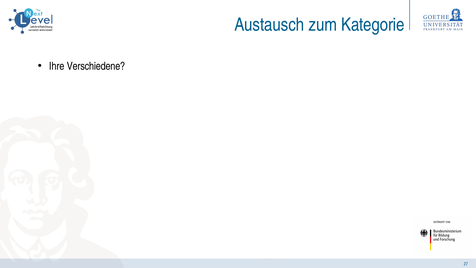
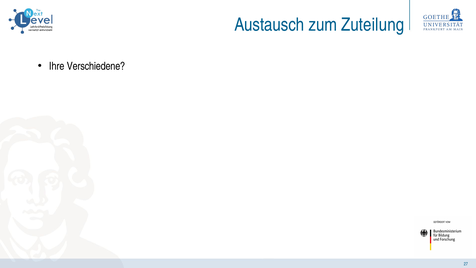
Kategorie: Kategorie -> Zuteilung (373, 25)
